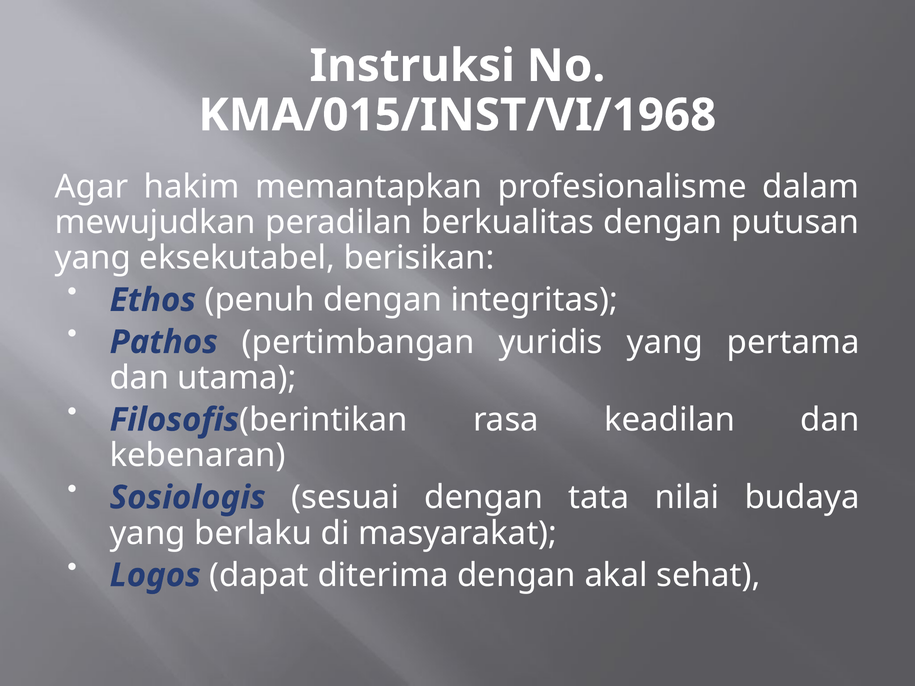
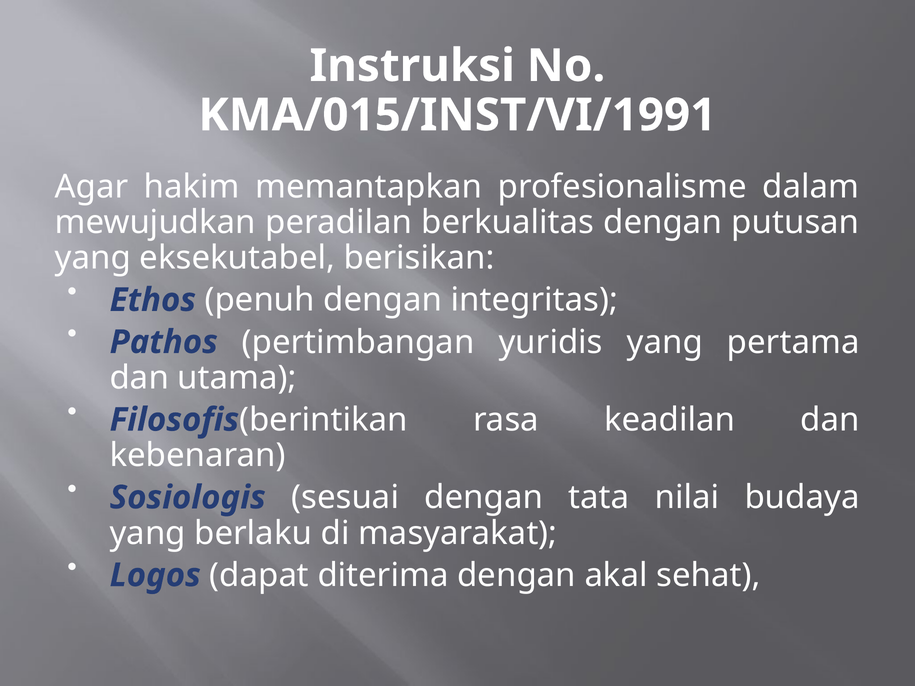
KMA/015/INST/VI/1968: KMA/015/INST/VI/1968 -> KMA/015/INST/VI/1991 (457, 115)
